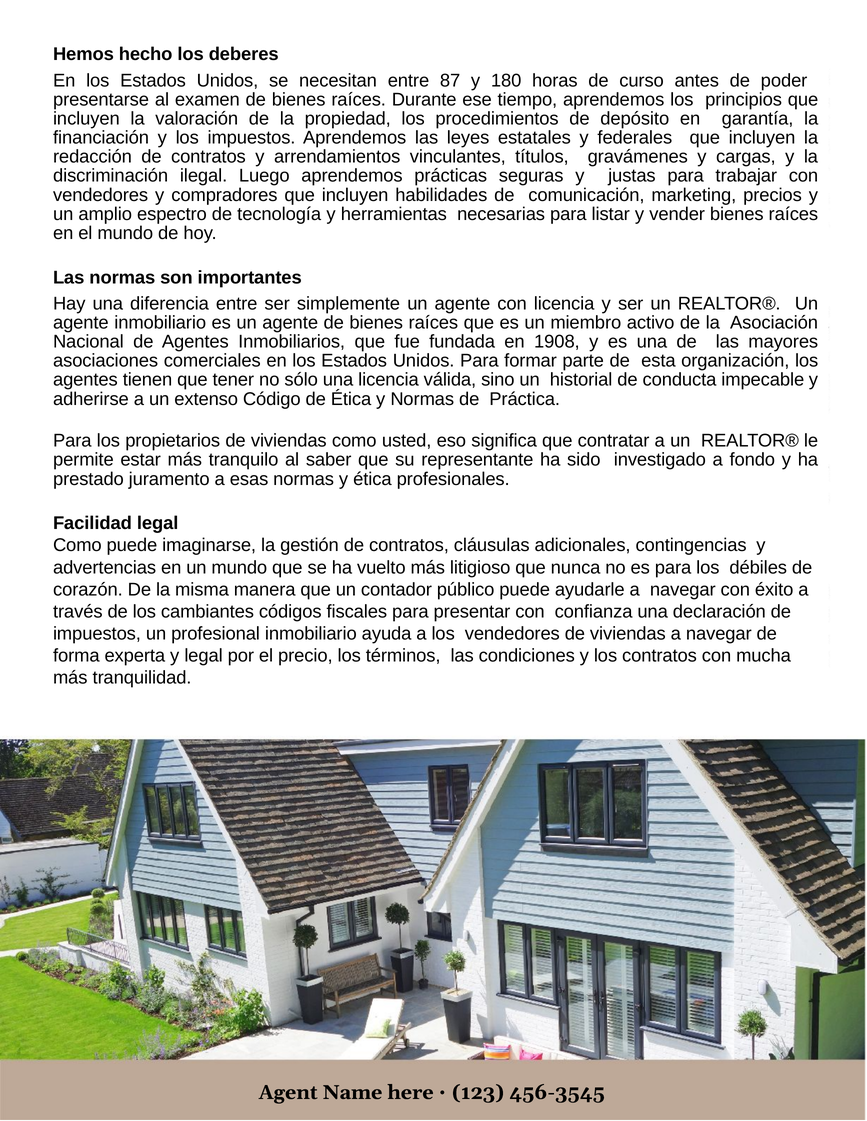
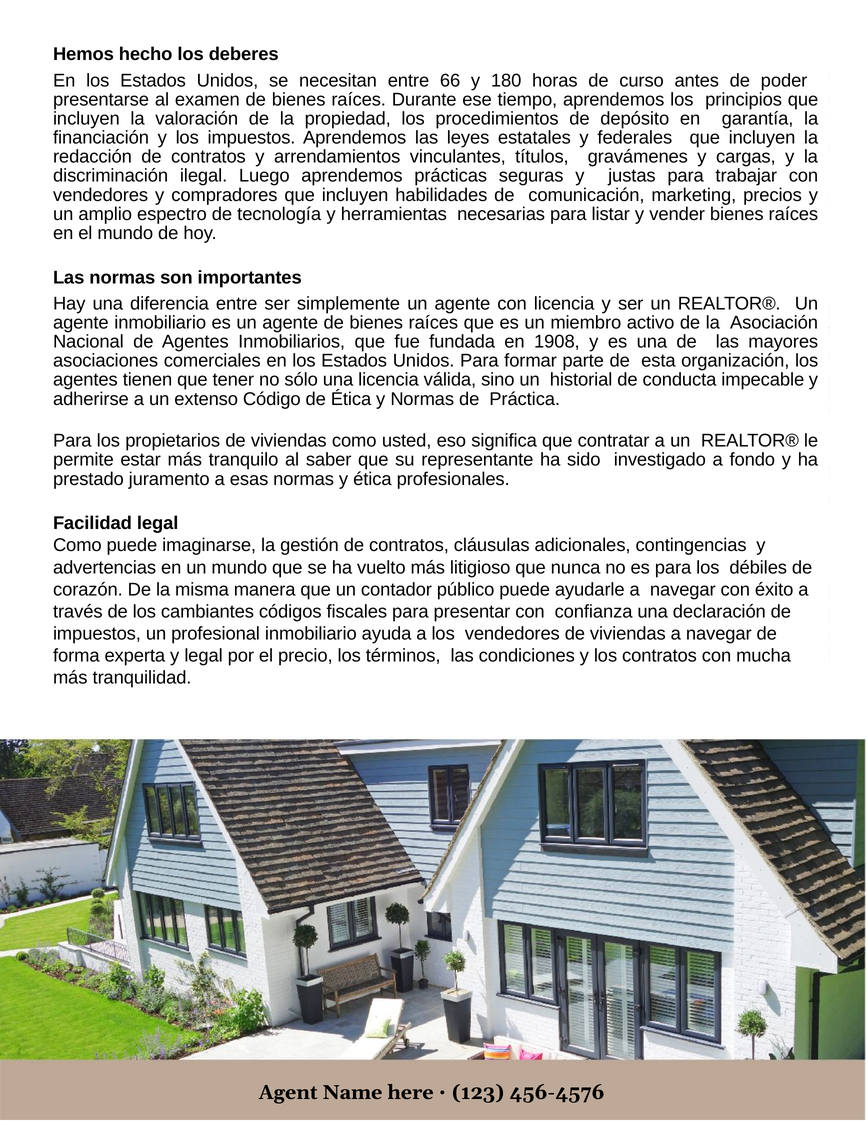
87: 87 -> 66 (450, 81)
456-3545: 456-3545 -> 456-4576 (557, 1093)
